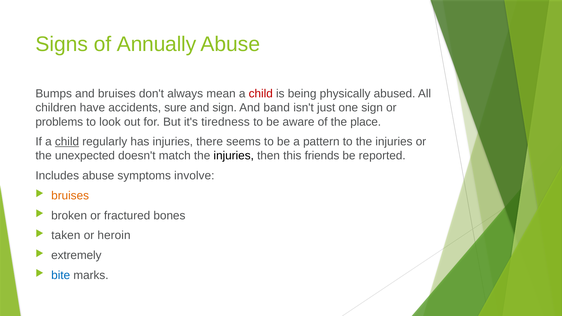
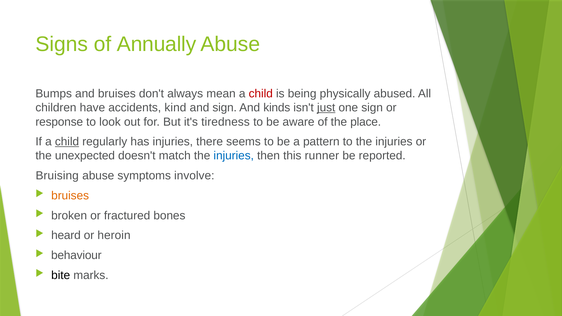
sure: sure -> kind (175, 108)
band: band -> kinds (277, 108)
just underline: none -> present (326, 108)
problems: problems -> response (59, 122)
injuries colour: black -> blue (234, 156)
friends: friends -> runner (322, 156)
Includes: Includes -> Bruising (57, 176)
taken: taken -> heard (66, 235)
extremely: extremely -> behaviour (76, 255)
bite colour: blue -> black (61, 275)
